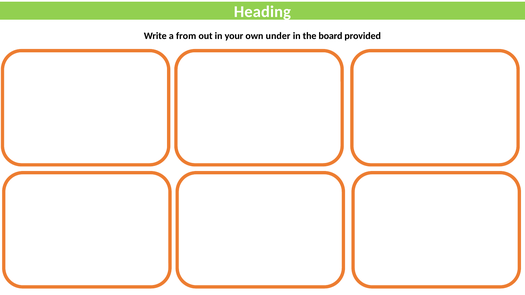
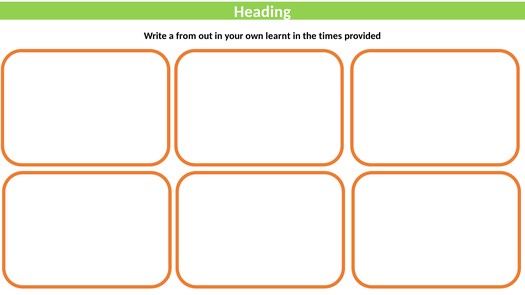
under: under -> learnt (278, 36)
board: board -> times (330, 36)
